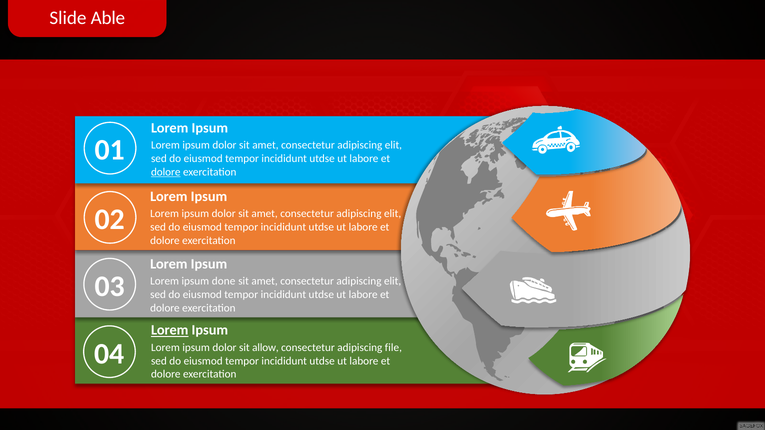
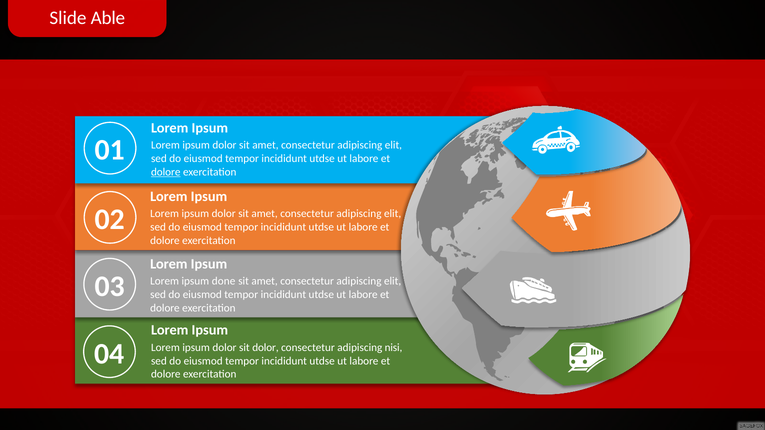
Lorem underline: present -> none (170, 330)
sit allow: allow -> dolor (265, 348)
file: file -> nisi (393, 348)
